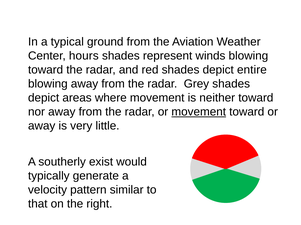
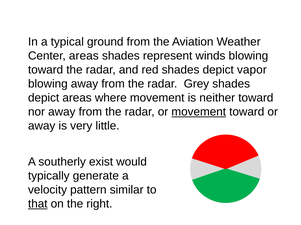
Center hours: hours -> areas (84, 56)
entire: entire -> vapor (252, 70)
that underline: none -> present (38, 204)
